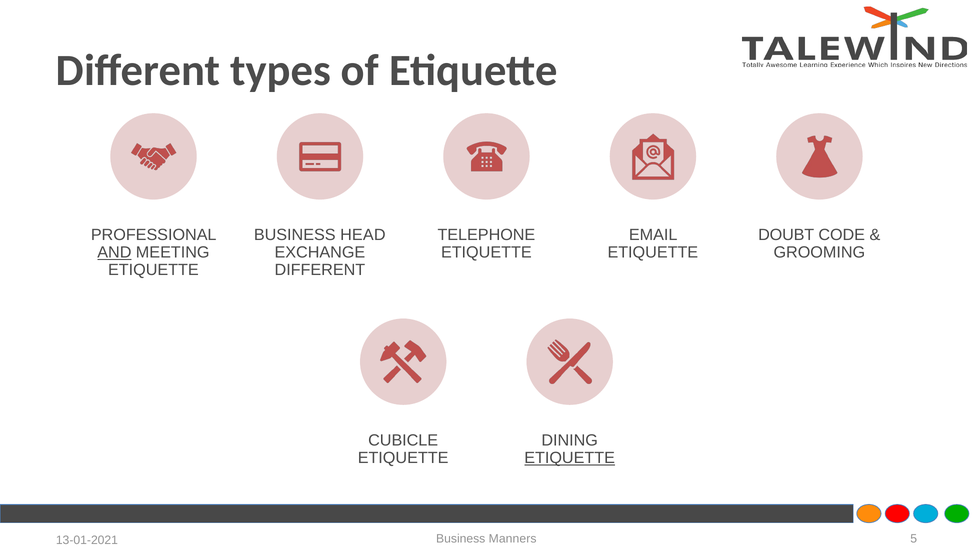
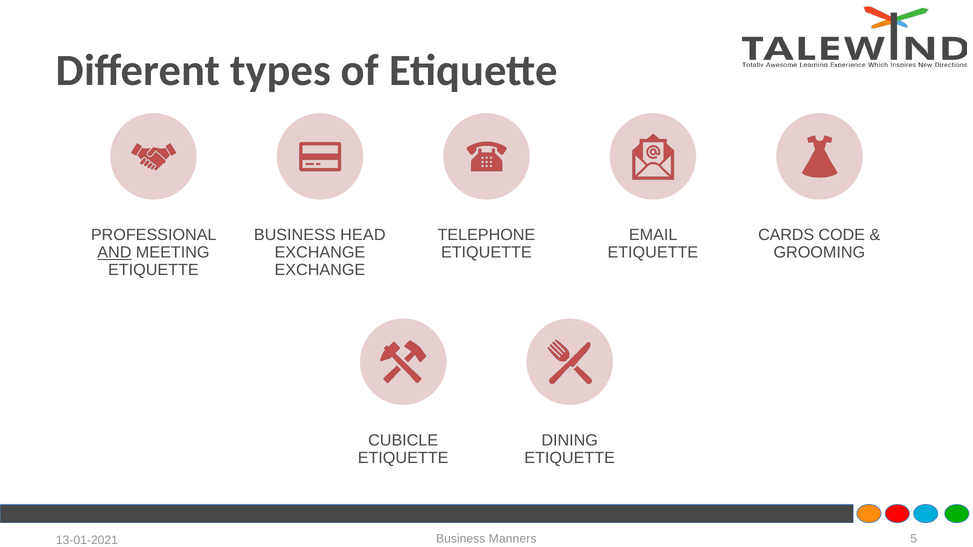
DOUBT: DOUBT -> CARDS (786, 235)
DIFFERENT: DIFFERENT -> EXCHANGE (320, 270)
ETIQUETTE underline: present -> none (570, 458)
